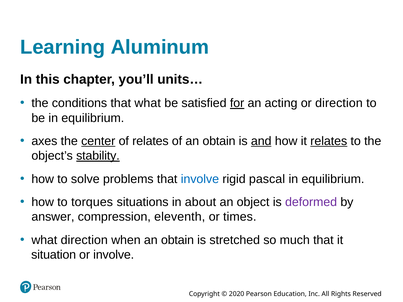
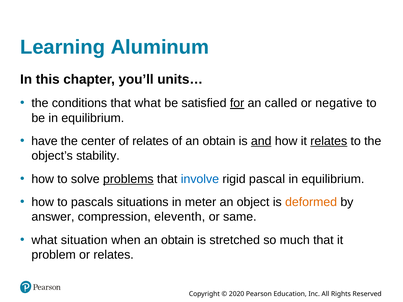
acting: acting -> called (281, 103)
or direction: direction -> negative (339, 103)
axes: axes -> have (44, 141)
center underline: present -> none (98, 141)
stability underline: present -> none (98, 156)
problems underline: none -> present (128, 179)
torques: torques -> pascals (92, 202)
about: about -> meter (201, 202)
deformed colour: purple -> orange (311, 202)
times: times -> same (240, 217)
what direction: direction -> situation (84, 240)
situation: situation -> problem (54, 255)
or involve: involve -> relates (114, 255)
